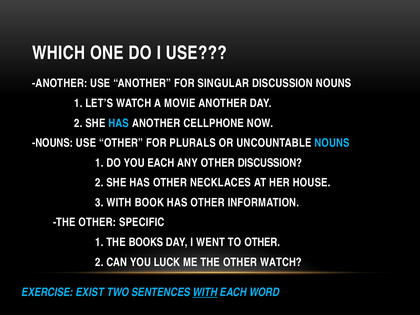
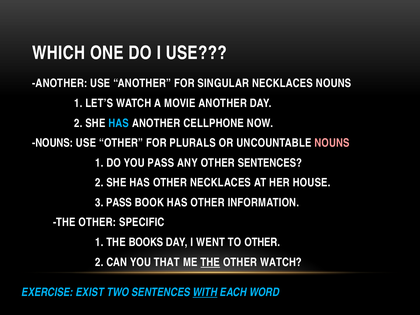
SINGULAR DISCUSSION: DISCUSSION -> NECKLACES (282, 83)
NOUNS colour: light blue -> pink (332, 143)
YOU EACH: EACH -> PASS (161, 163)
OTHER DISCUSSION: DISCUSSION -> SENTENCES (270, 163)
3 WITH: WITH -> PASS (119, 203)
LUCK: LUCK -> THAT (167, 262)
THE underline: none -> present (210, 262)
